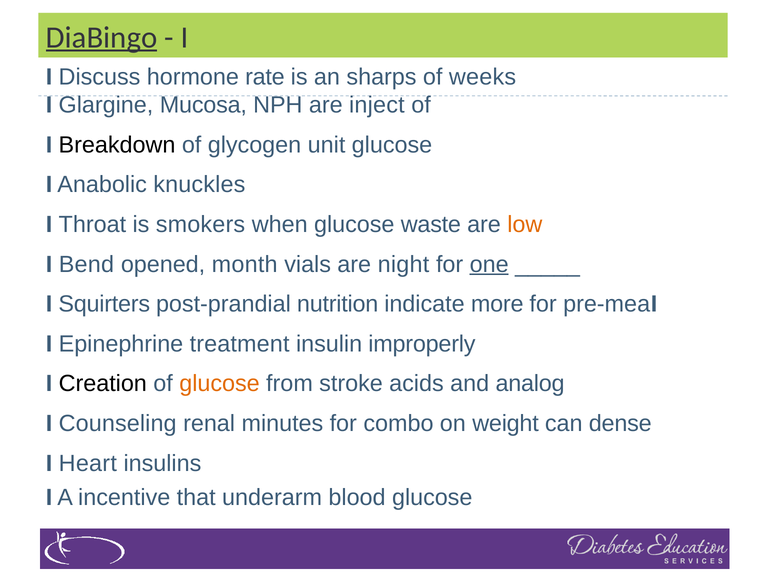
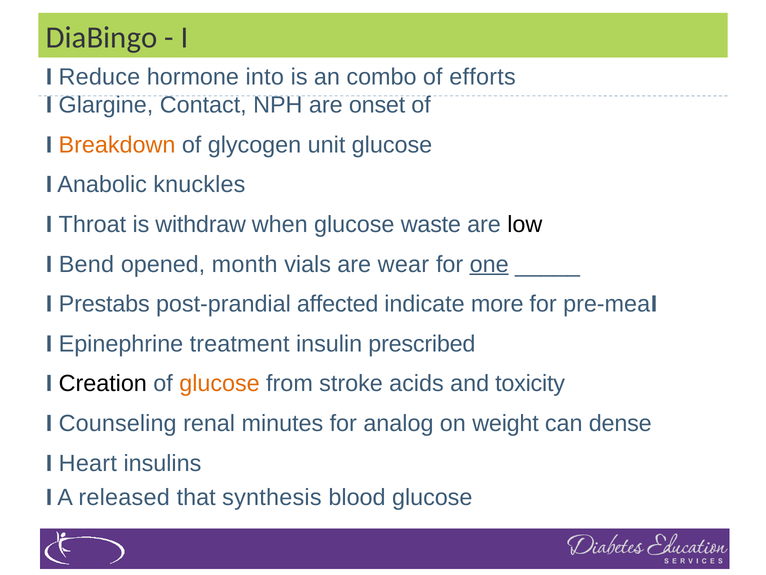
DiaBingo underline: present -> none (102, 37)
Discuss: Discuss -> Reduce (99, 77)
rate: rate -> into (265, 77)
sharps: sharps -> combo (382, 77)
weeks: weeks -> efforts (483, 77)
Mucosa: Mucosa -> Contact (203, 105)
inject: inject -> onset (377, 105)
Breakdown colour: black -> orange (117, 145)
smokers: smokers -> withdraw (201, 224)
low colour: orange -> black (525, 224)
night: night -> wear (403, 264)
Squirters: Squirters -> Prestabs (104, 304)
nutrition: nutrition -> affected (338, 304)
improperly: improperly -> prescribed (422, 344)
analog: analog -> toxicity (530, 383)
combo: combo -> analog (398, 423)
incentive: incentive -> released (124, 497)
underarm: underarm -> synthesis (272, 497)
